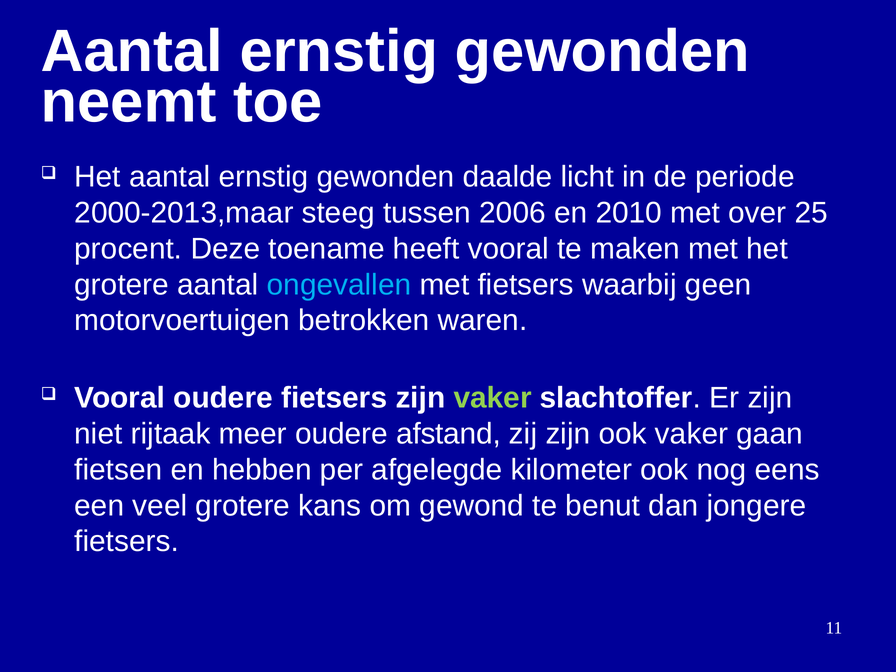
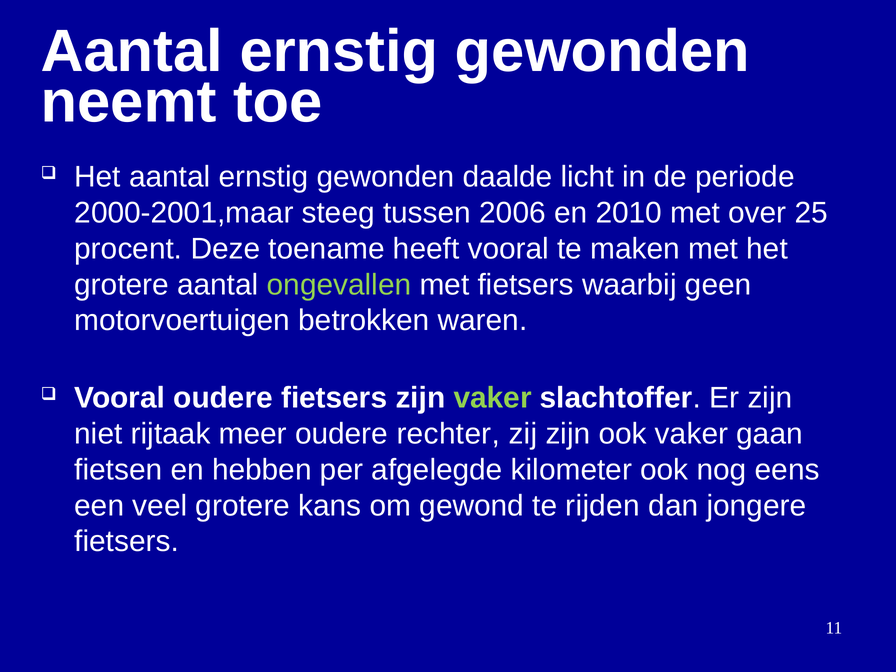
2000-2013,maar: 2000-2013,maar -> 2000-2001,maar (184, 213)
ongevallen colour: light blue -> light green (339, 285)
afstand: afstand -> rechter (448, 434)
benut: benut -> rijden (603, 506)
